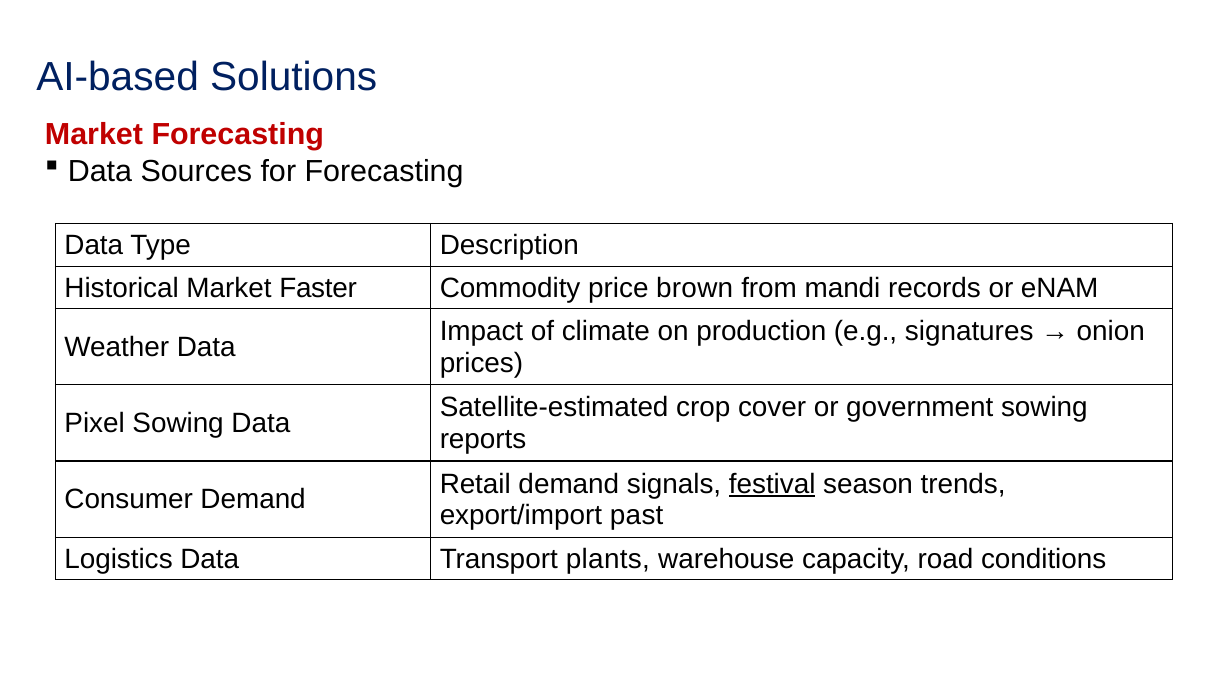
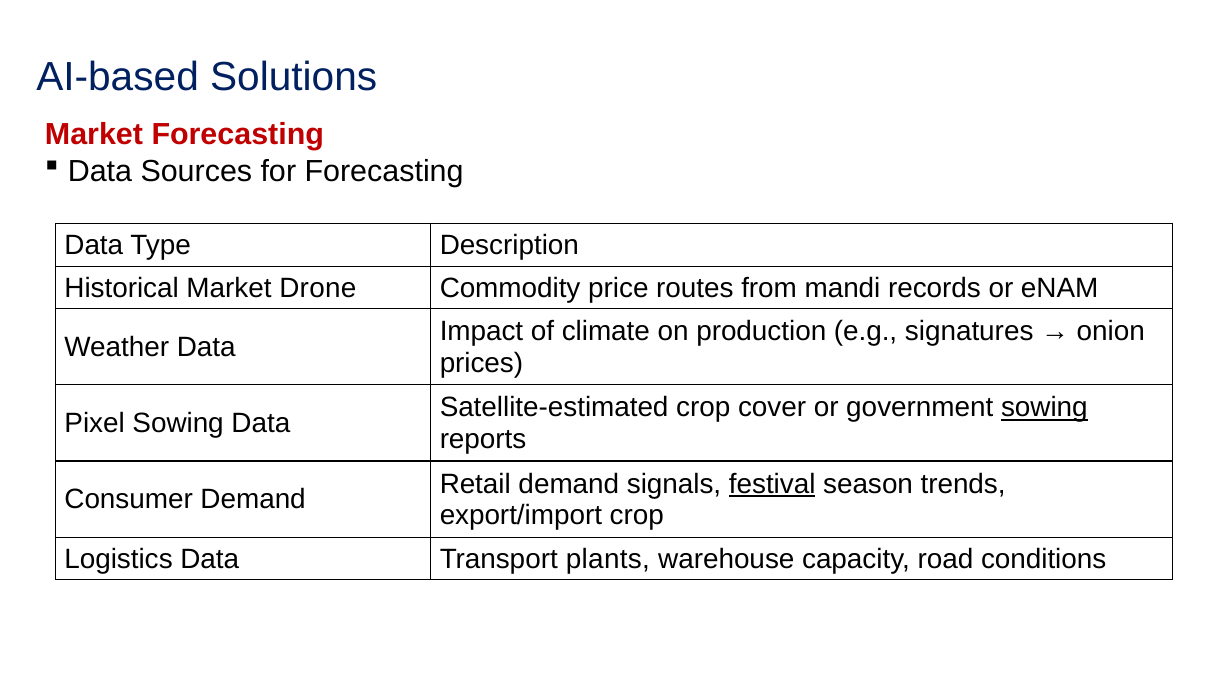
Faster: Faster -> Drone (318, 288)
brown: brown -> routes (695, 288)
sowing underline: none -> present (1044, 408)
export/import past: past -> crop (637, 515)
